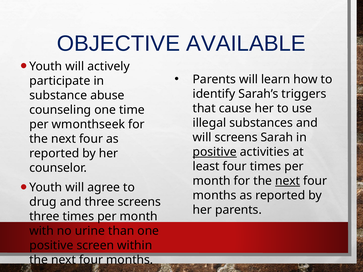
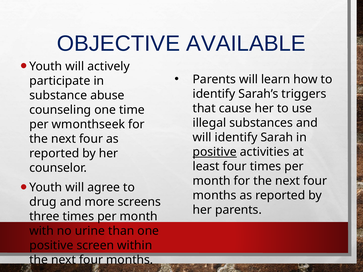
will screens: screens -> identify (236, 138)
next underline: present -> none (288, 181)
and three: three -> more (100, 202)
